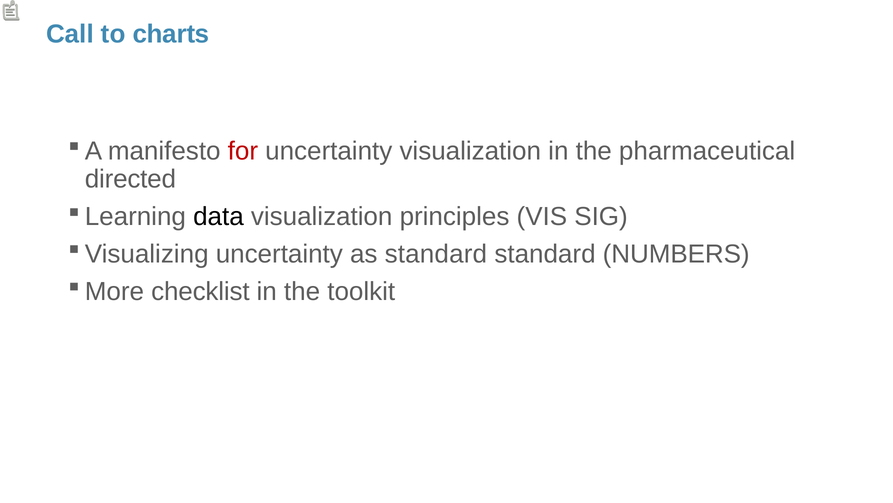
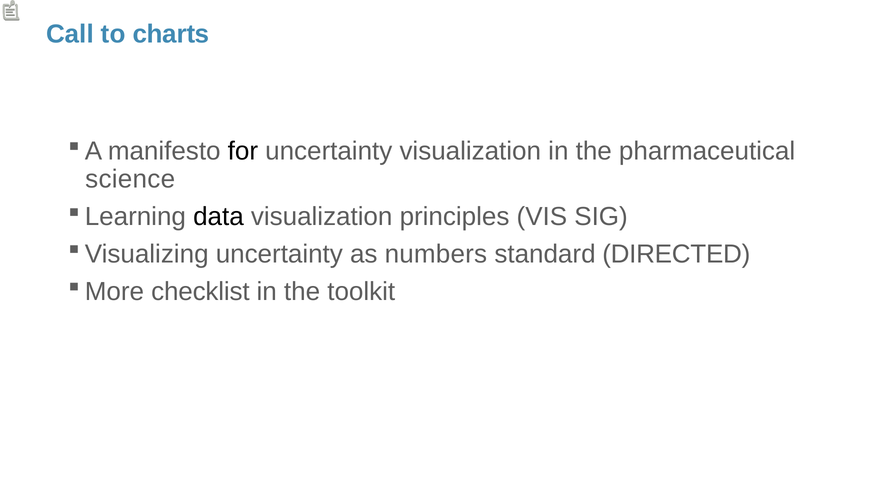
for colour: red -> black (243, 151)
directed: directed -> science (130, 179)
as standard: standard -> numbers (436, 254)
NUMBERS: NUMBERS -> DIRECTED (676, 254)
